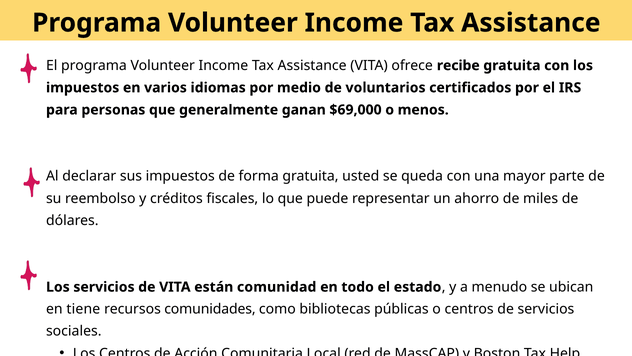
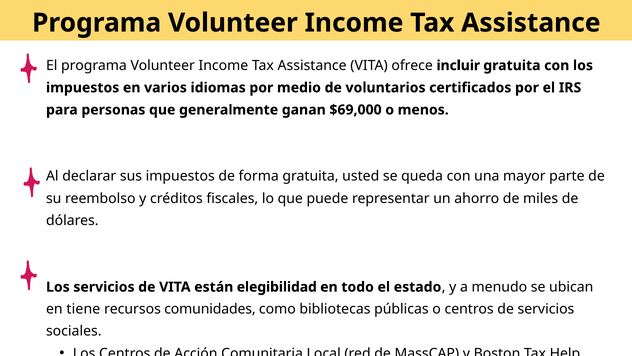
recibe: recibe -> incluir (458, 65)
comunidad: comunidad -> elegibilidad (277, 287)
